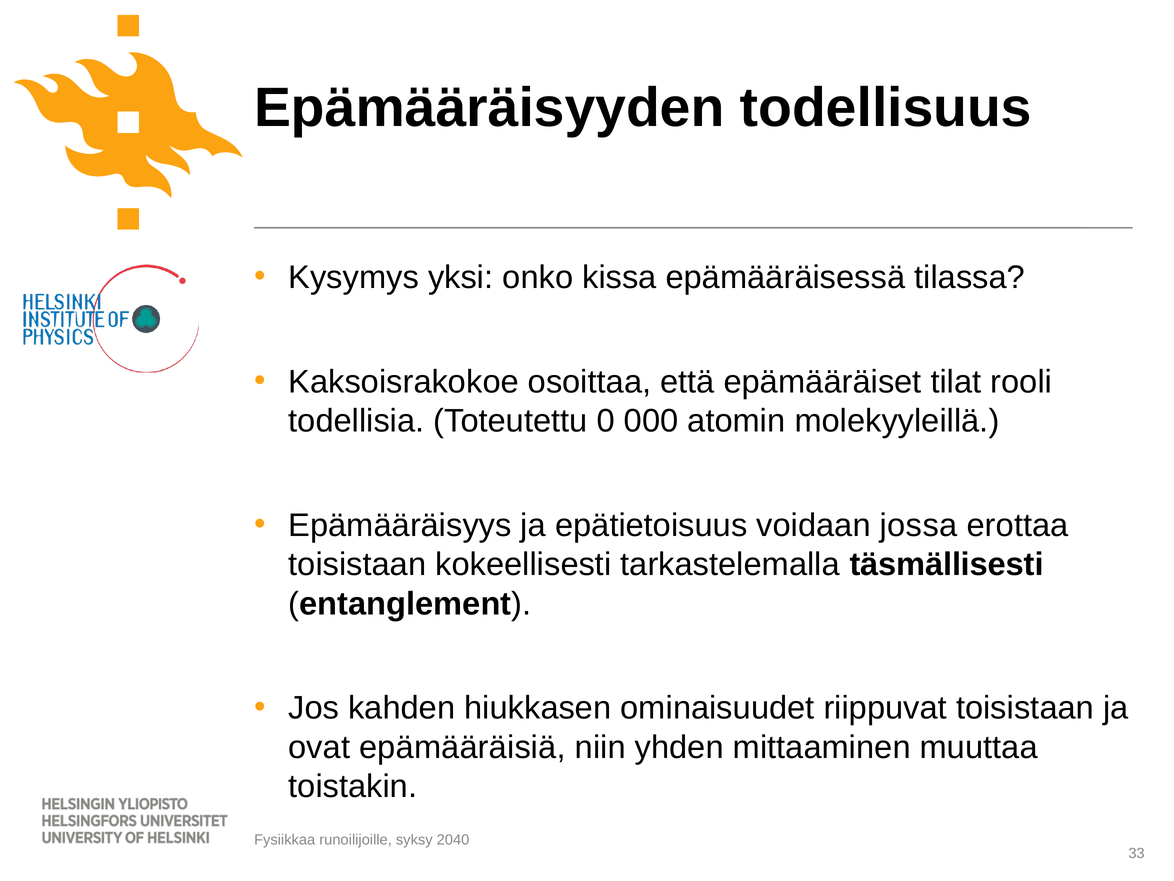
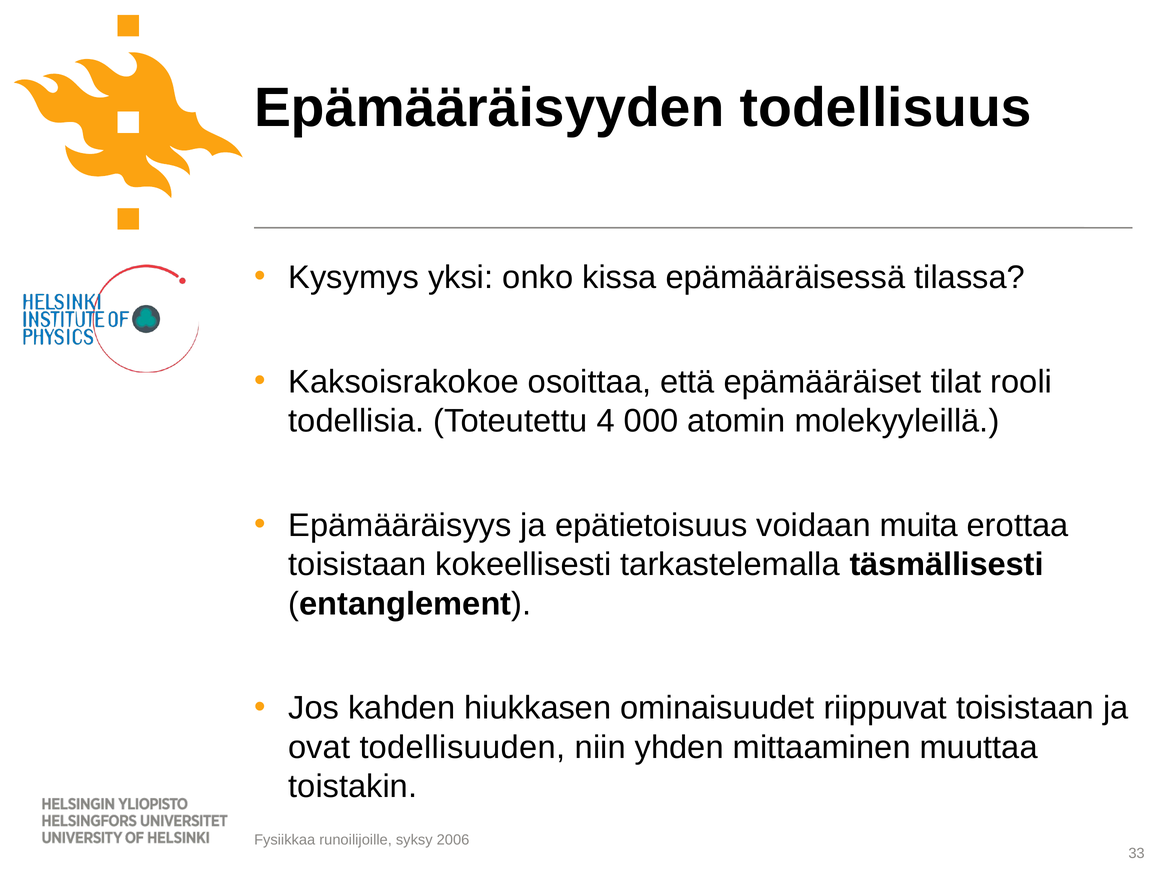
0: 0 -> 4 (606, 421)
jossa: jossa -> muita (919, 525)
epämääräisiä: epämääräisiä -> todellisuuden (462, 747)
2040: 2040 -> 2006 (453, 839)
